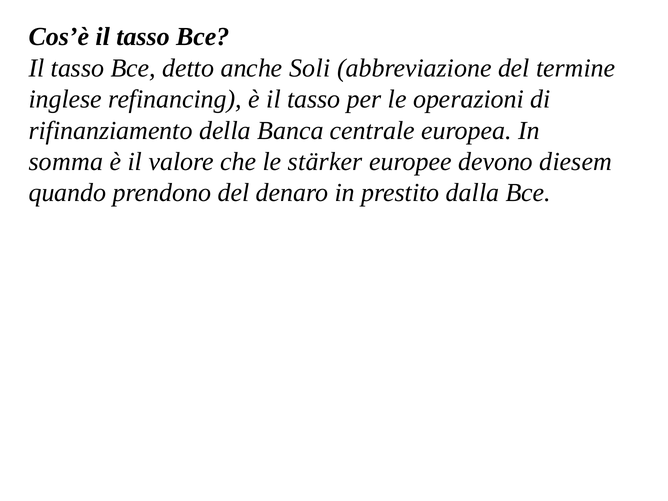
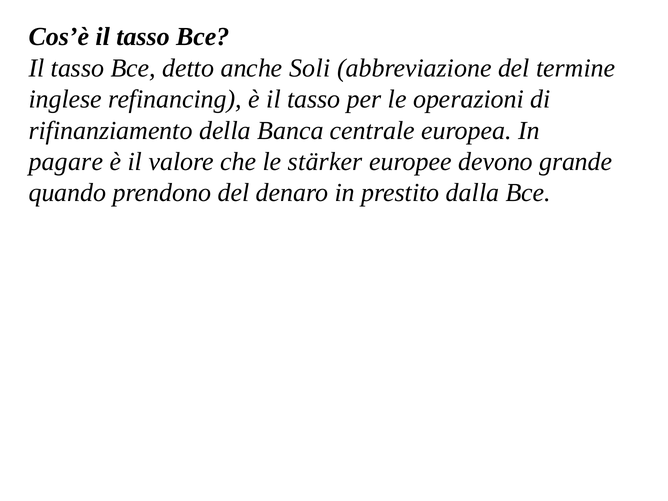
somma: somma -> pagare (66, 162)
diesem: diesem -> grande (576, 162)
